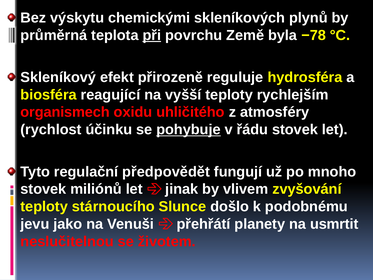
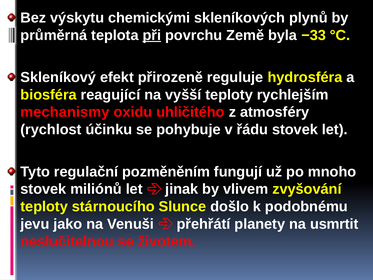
−78: −78 -> −33 (314, 35)
organismech: organismech -> mechanismy (65, 112)
pohybuje underline: present -> none (188, 130)
předpovědět: předpovědět -> pozměněním (166, 172)
